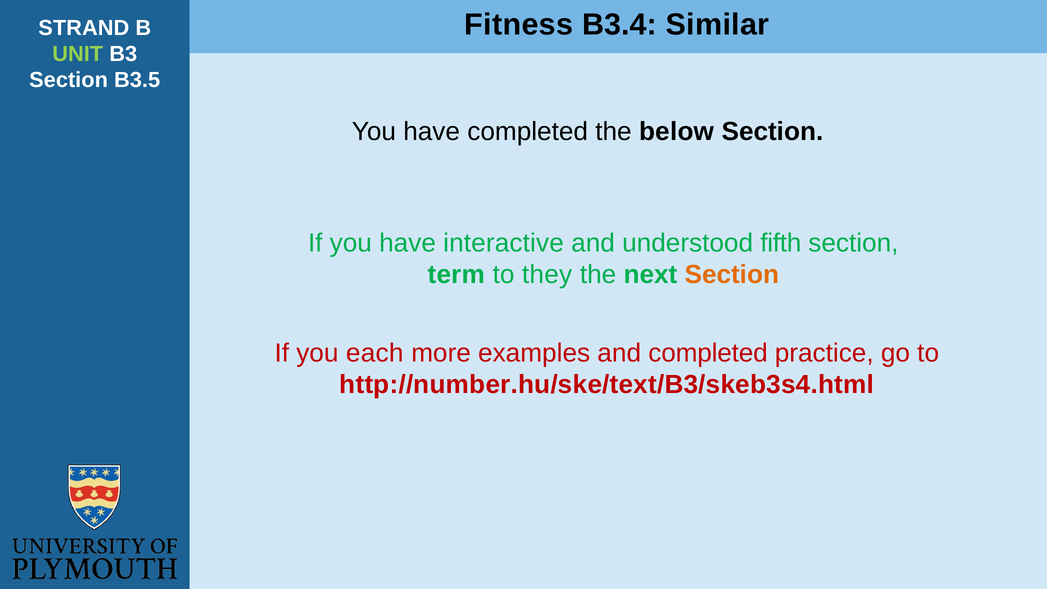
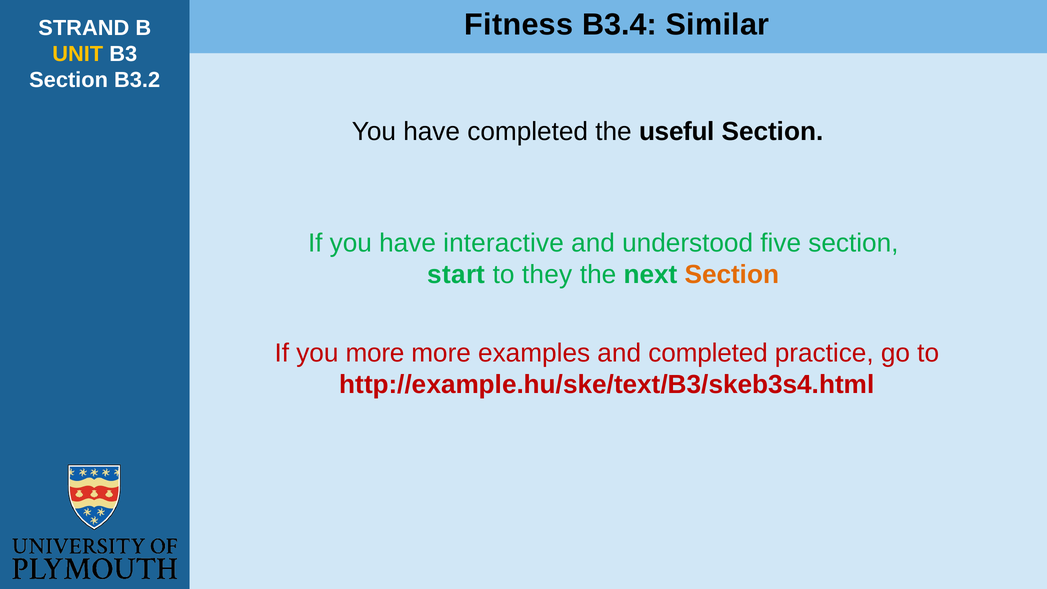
UNIT colour: light green -> yellow (78, 54)
B3.5: B3.5 -> B3.2 (137, 80)
below: below -> useful (677, 132)
fifth: fifth -> five (781, 243)
term: term -> start (456, 274)
you each: each -> more (375, 353)
http://number.hu/ske/text/B3/skeb3s4.html: http://number.hu/ske/text/B3/skeb3s4.html -> http://example.hu/ske/text/B3/skeb3s4.html (607, 384)
